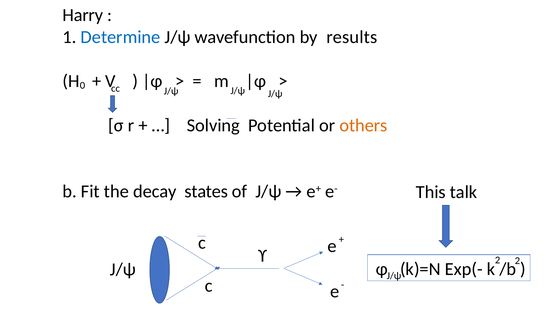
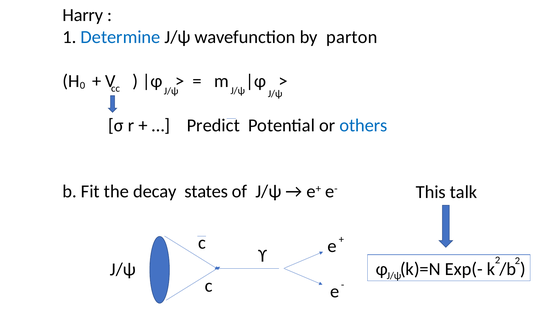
results: results -> parton (352, 37)
Solving: Solving -> Predict (213, 126)
others colour: orange -> blue (363, 126)
